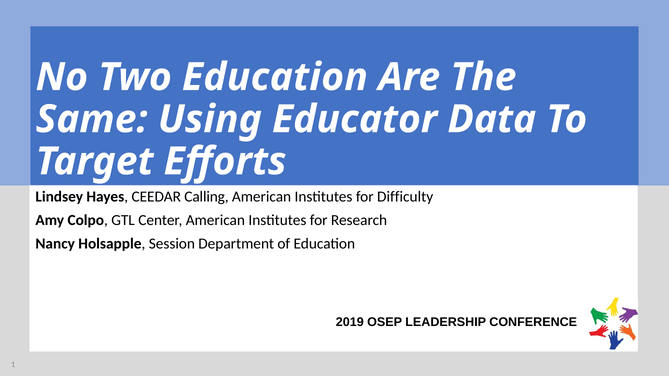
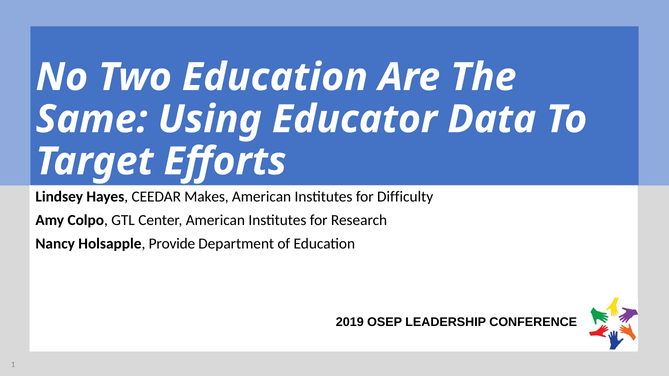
Calling: Calling -> Makes (206, 197)
Session: Session -> Provide (172, 244)
